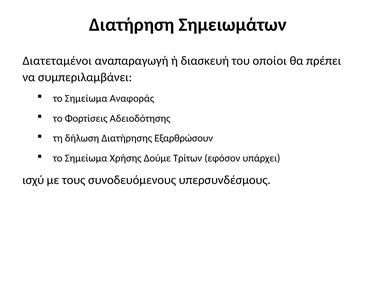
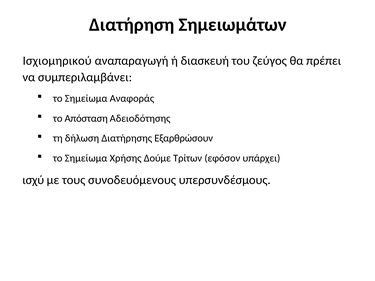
Διατεταμένοι: Διατεταμένοι -> Ισχιομηρικού (57, 61)
οποίοι: οποίοι -> ζεύγος (270, 61)
Φορτίσεις: Φορτίσεις -> Απόσταση (86, 118)
